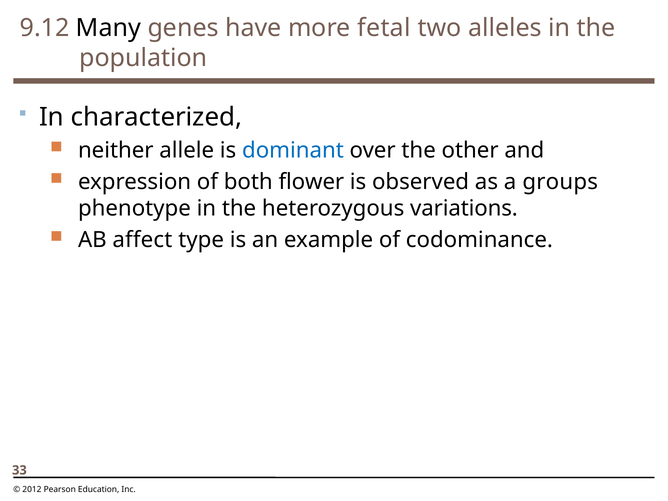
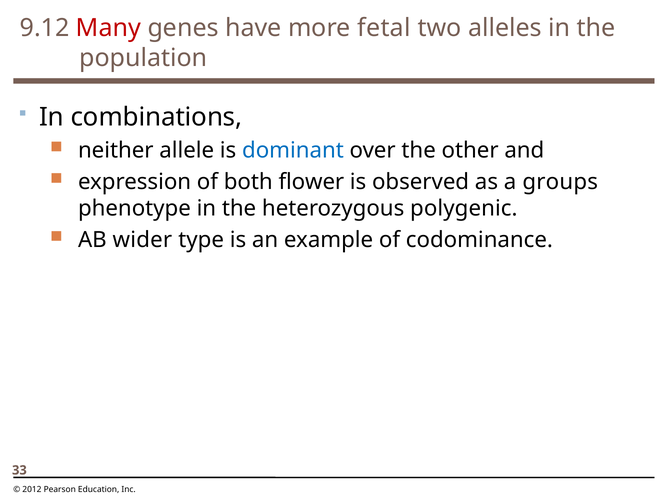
Many colour: black -> red (109, 28)
characterized: characterized -> combinations (156, 117)
variations: variations -> polygenic (464, 208)
affect: affect -> wider (142, 240)
